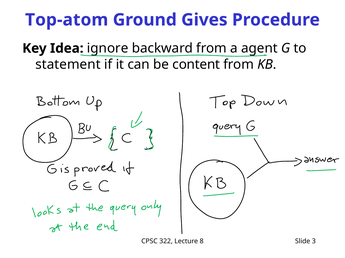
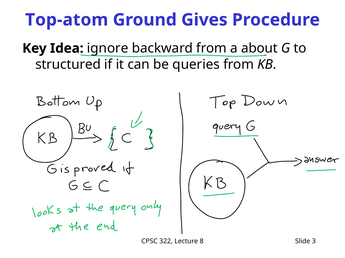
agent: agent -> about (259, 48)
statement: statement -> structured (68, 65)
content: content -> queries (196, 65)
